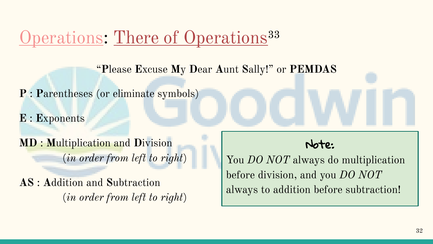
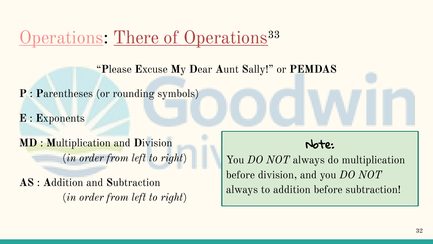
eliminate: eliminate -> rounding (134, 94)
